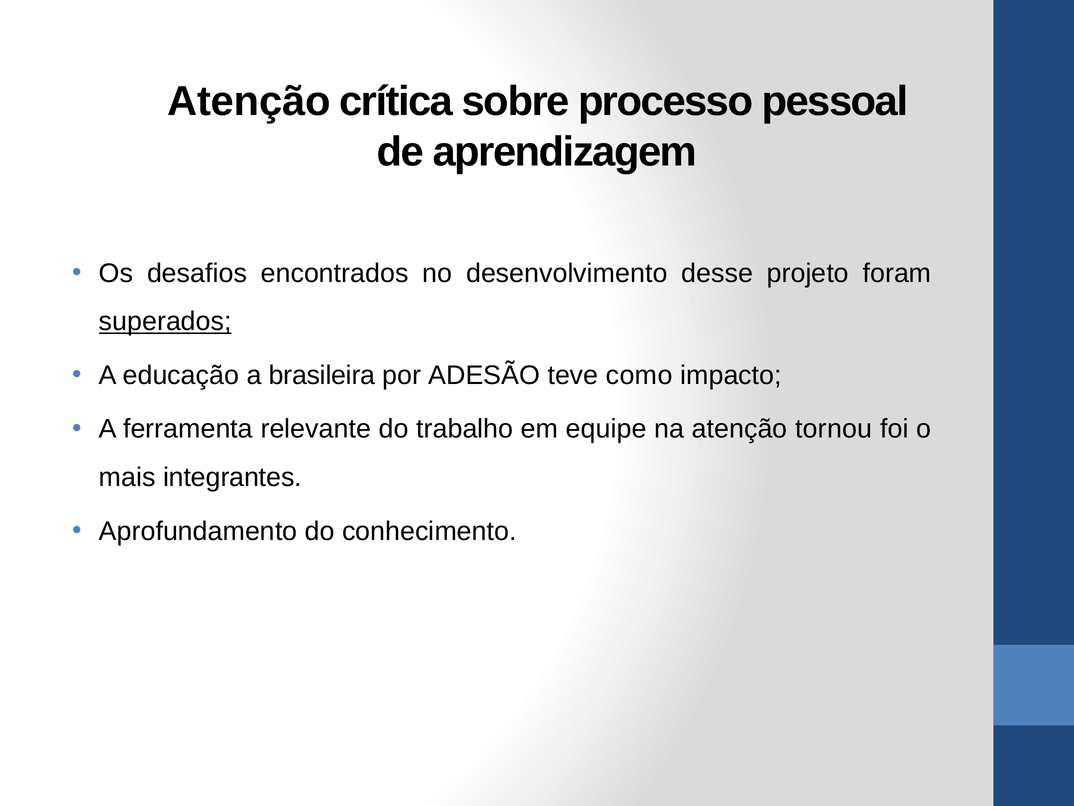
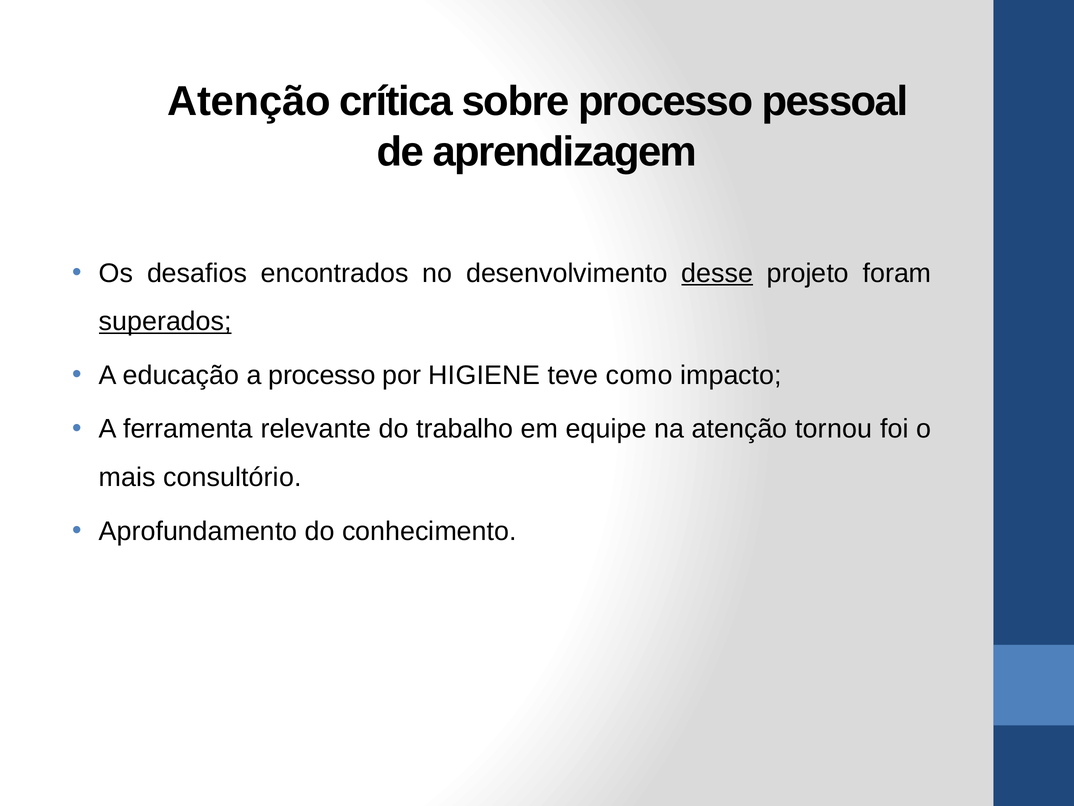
desse underline: none -> present (717, 273)
a brasileira: brasileira -> processo (322, 375)
ADESÃO: ADESÃO -> HIGIENE (484, 375)
integrantes: integrantes -> consultório (232, 477)
